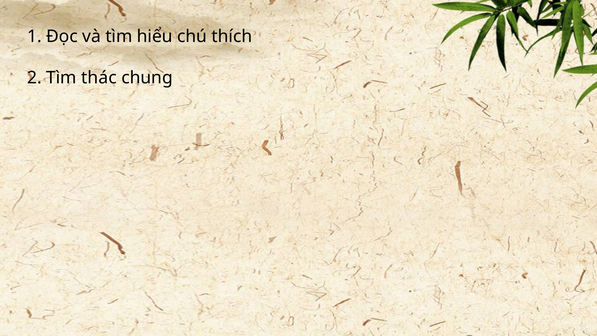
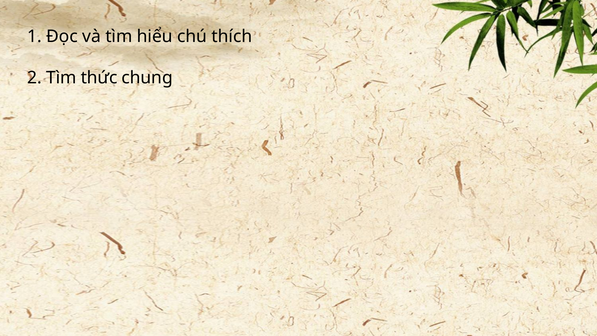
thác: thác -> thức (99, 78)
